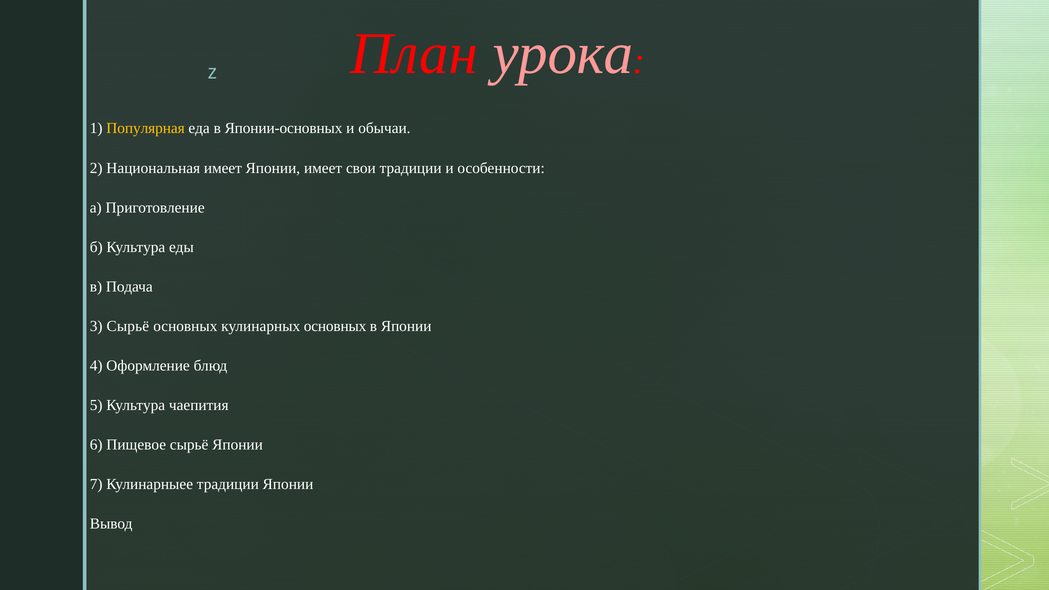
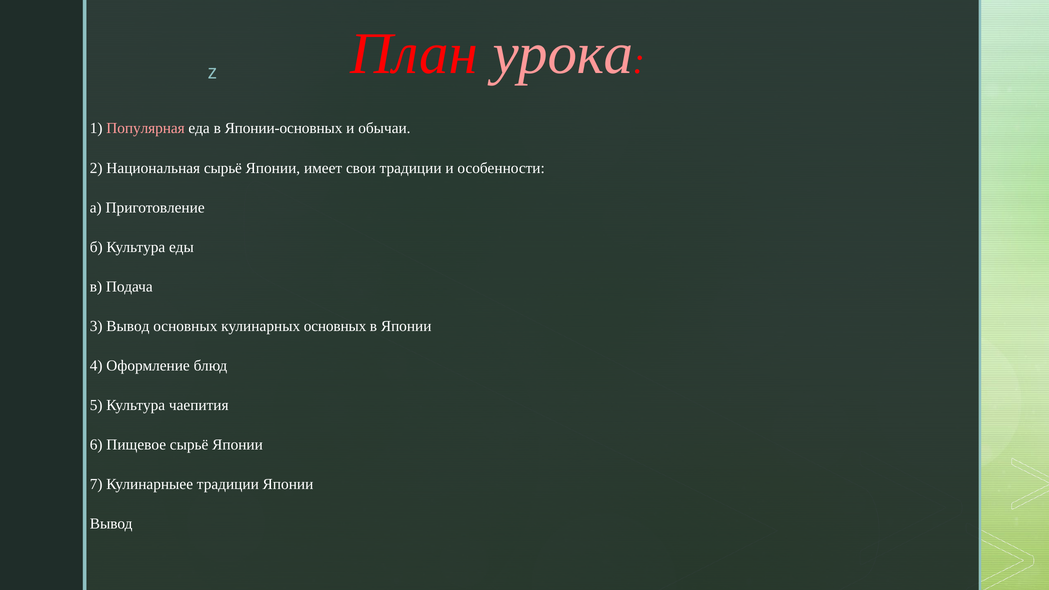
Популярная colour: yellow -> pink (145, 128)
Национальная имеет: имеет -> сырьё (223, 168)
3 Сырьё: Сырьё -> Вывод (128, 326)
